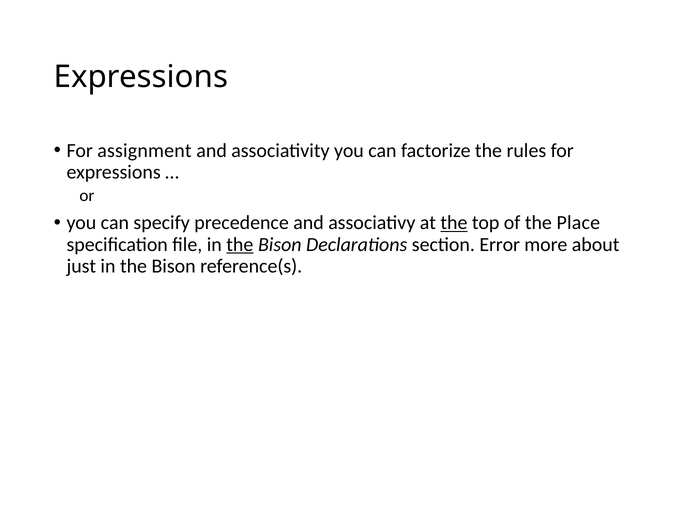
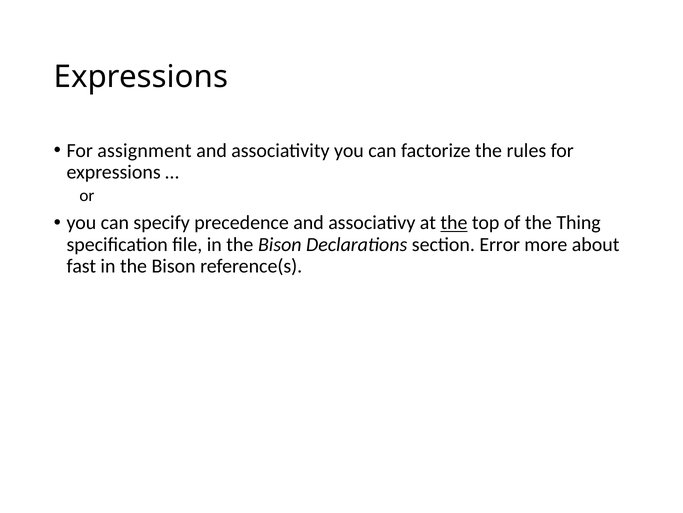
Place: Place -> Thing (579, 223)
the underline: present -> none (240, 244)
just: just -> fast (81, 266)
